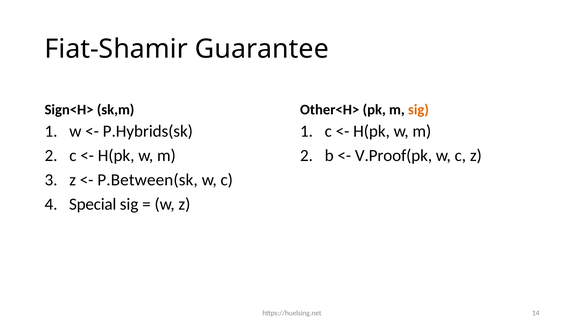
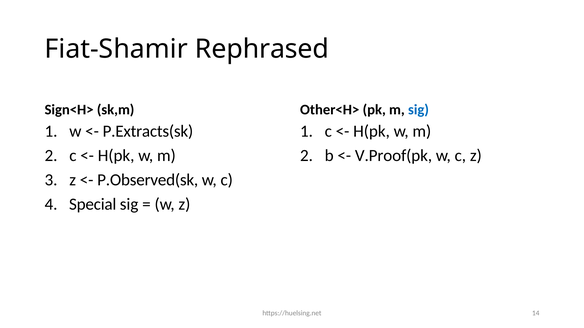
Guarantee: Guarantee -> Rephrased (262, 49)
sig colour: orange -> blue (418, 110)
P.Hybrids(sk: P.Hybrids(sk -> P.Extracts(sk (148, 131)
P.Between(sk: P.Between(sk -> P.Observed(sk (148, 180)
